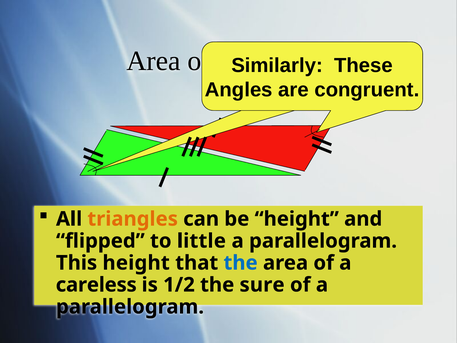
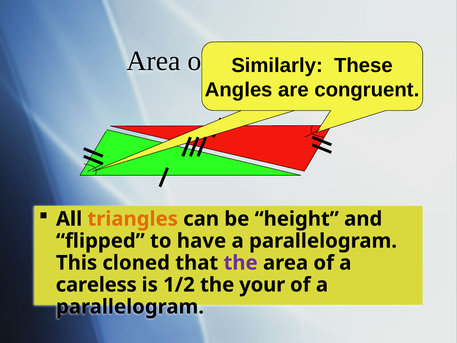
little: little -> have (202, 241)
This height: height -> cloned (136, 263)
the colour: blue -> purple (241, 263)
sure: sure -> your (262, 285)
